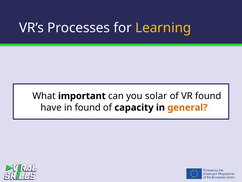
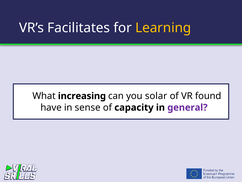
Processes: Processes -> Facilitates (79, 28)
important: important -> increasing (82, 96)
in found: found -> sense (88, 107)
general colour: orange -> purple (187, 107)
